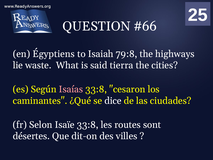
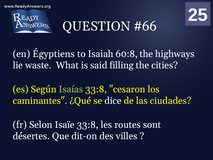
79:8: 79:8 -> 60:8 (127, 54)
tierra: tierra -> filling (122, 65)
Isaías colour: pink -> light green (71, 89)
